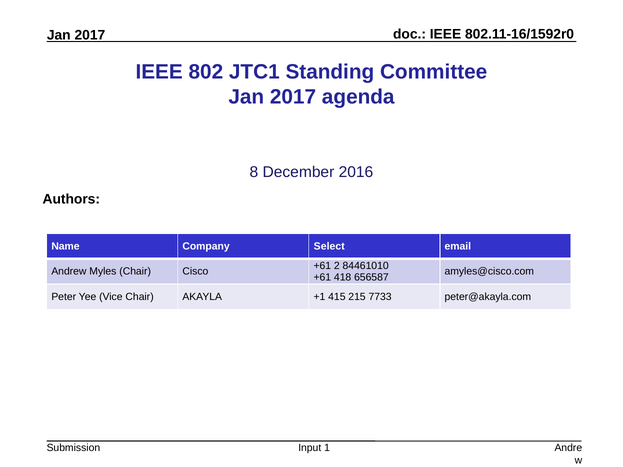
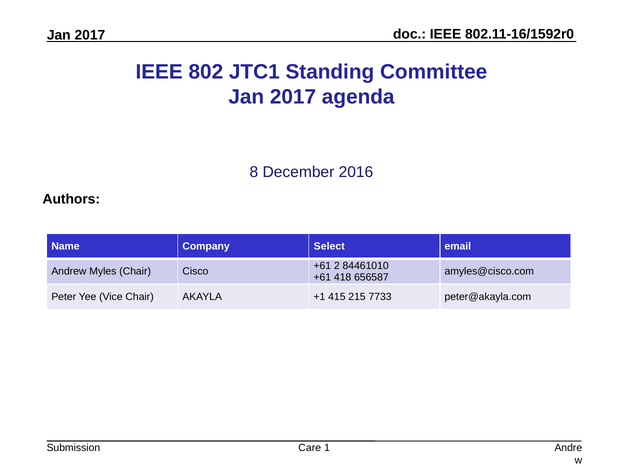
Input: Input -> Care (310, 448)
